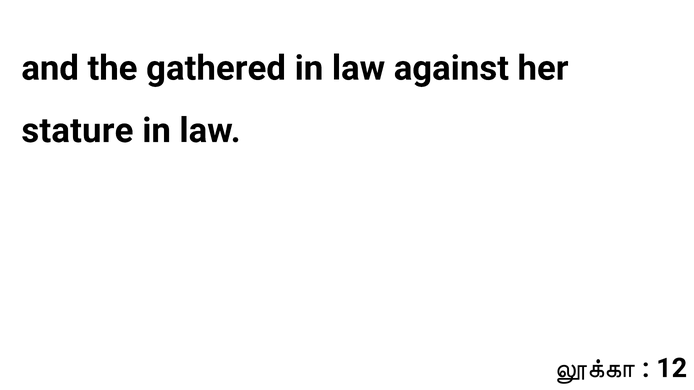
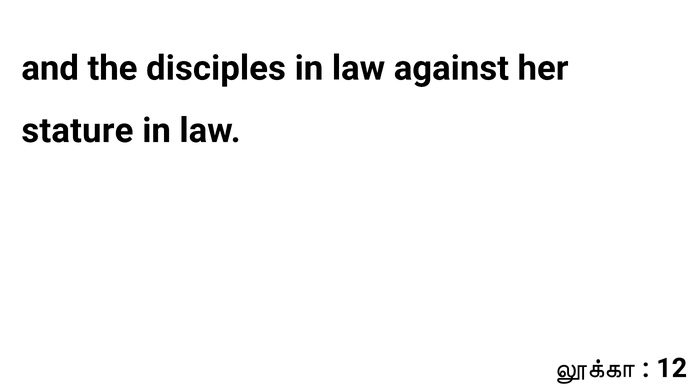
gathered: gathered -> disciples (216, 68)
